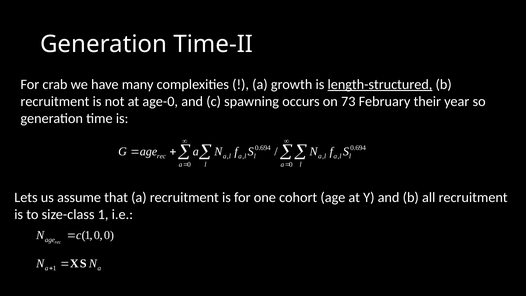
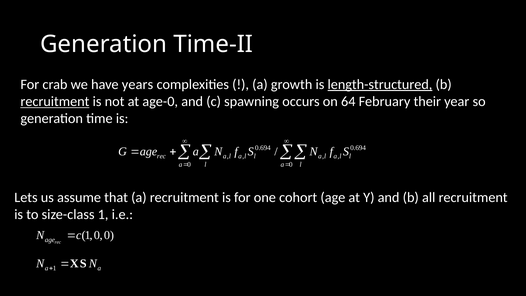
many: many -> years (138, 84)
recruitment underline: none -> present (55, 101)
73: 73 -> 64 (348, 101)
